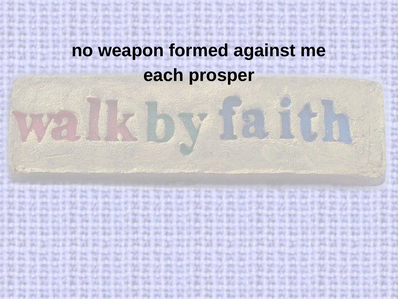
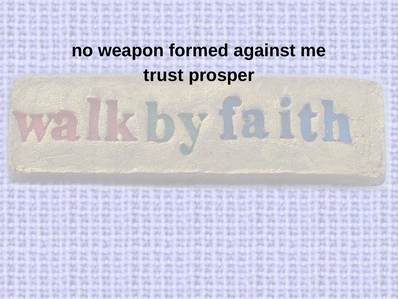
each: each -> trust (163, 75)
